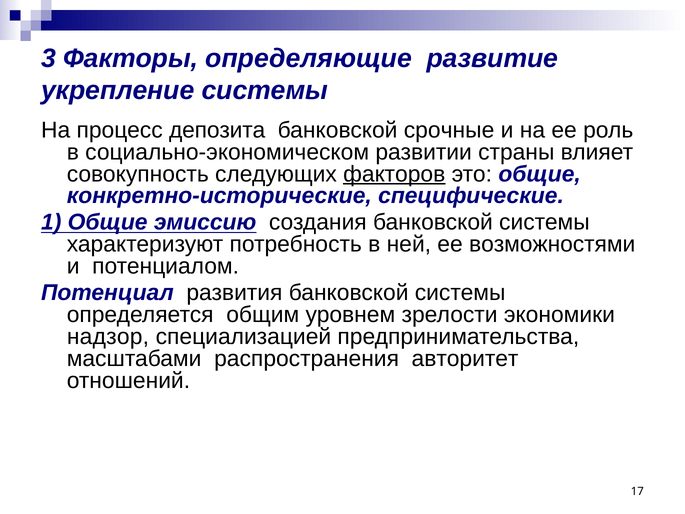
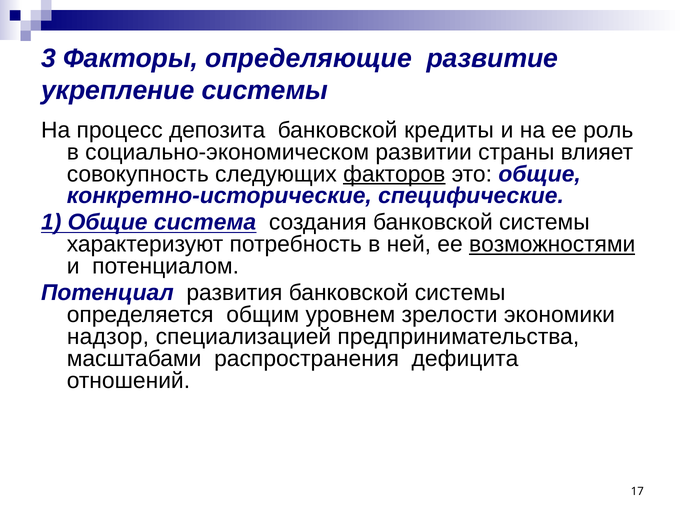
срочные: срочные -> кредиты (449, 130)
эмиссию: эмиссию -> система (205, 222)
возможностями underline: none -> present (552, 244)
авторитет: авторитет -> дефицита (465, 358)
